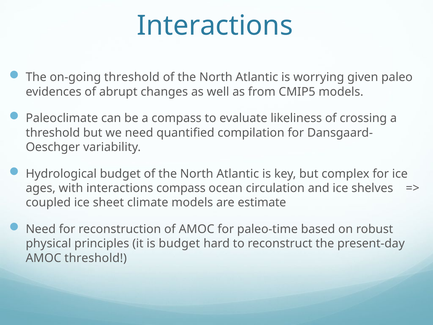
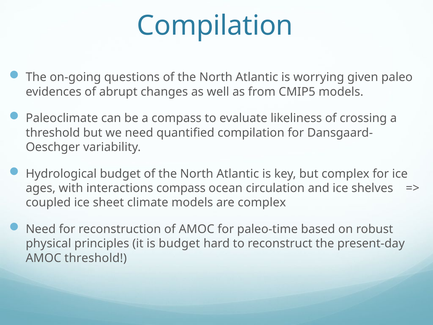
Interactions: Interactions -> Compilation (215, 26)
on-going threshold: threshold -> questions (132, 77)
are estimate: estimate -> complex (262, 202)
